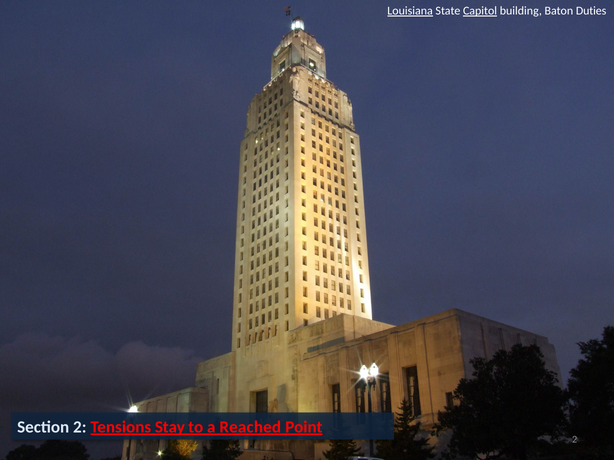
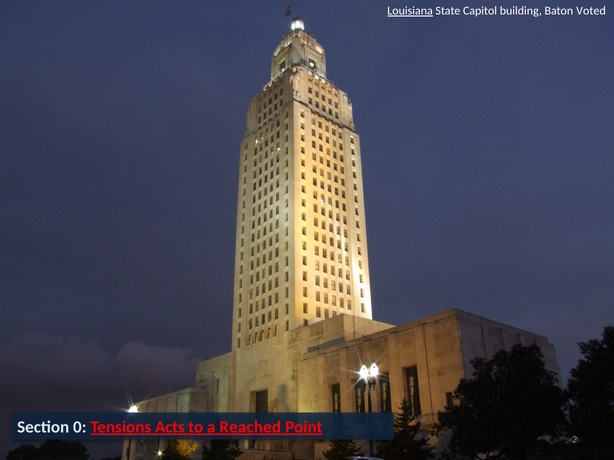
Capitol underline: present -> none (480, 11)
Duties: Duties -> Voted (591, 11)
Section 2: 2 -> 0 (80, 427)
Stay: Stay -> Acts (170, 427)
